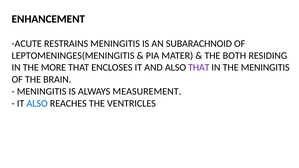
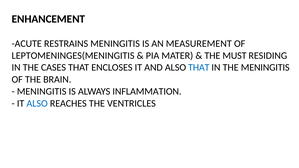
SUBARACHNOID: SUBARACHNOID -> MEASUREMENT (199, 44)
BOTH: BOTH -> MUST (235, 56)
MORE: MORE -> CASES (53, 68)
THAT colour: purple -> blue (199, 68)
MEASUREMENT: MEASUREMENT -> INFLAMMATION (147, 91)
